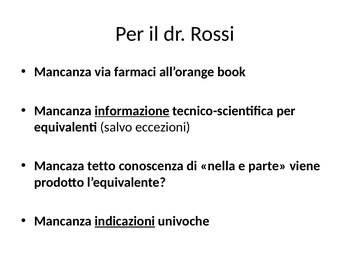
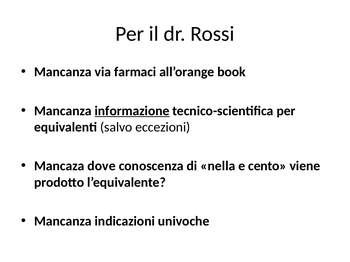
tetto: tetto -> dove (101, 166)
parte: parte -> cento (267, 166)
indicazioni underline: present -> none (125, 222)
